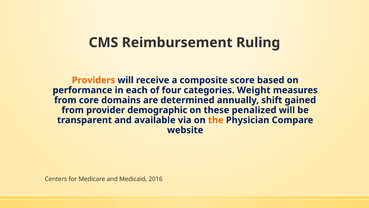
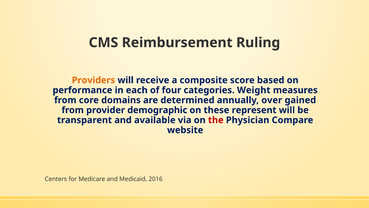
shift: shift -> over (272, 100)
penalized: penalized -> represent (254, 110)
the colour: orange -> red (216, 120)
